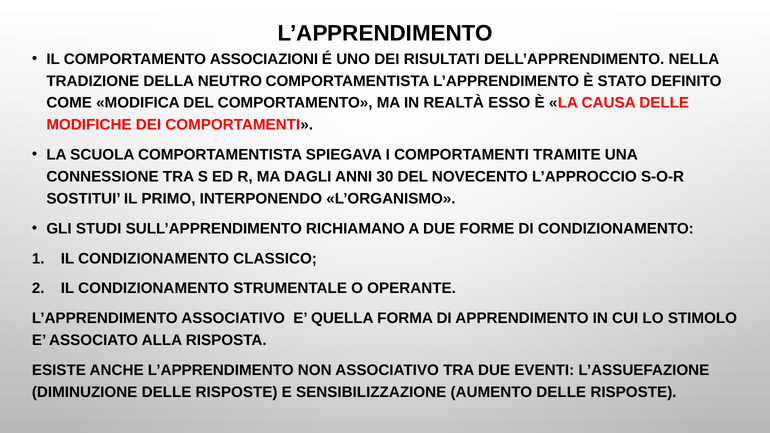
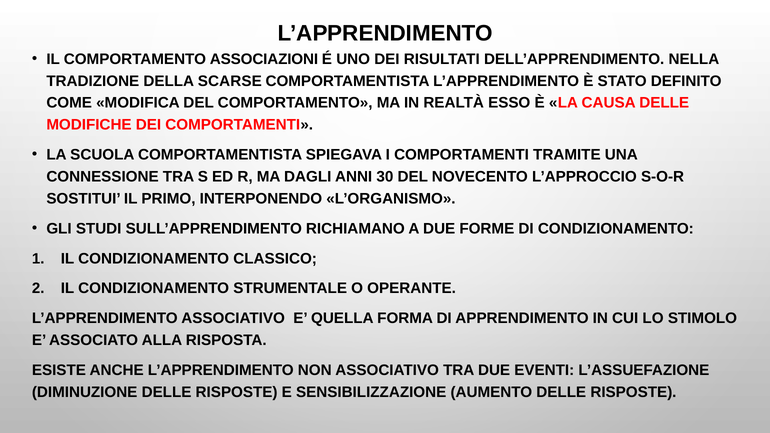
NEUTRO: NEUTRO -> SCARSE (230, 81)
